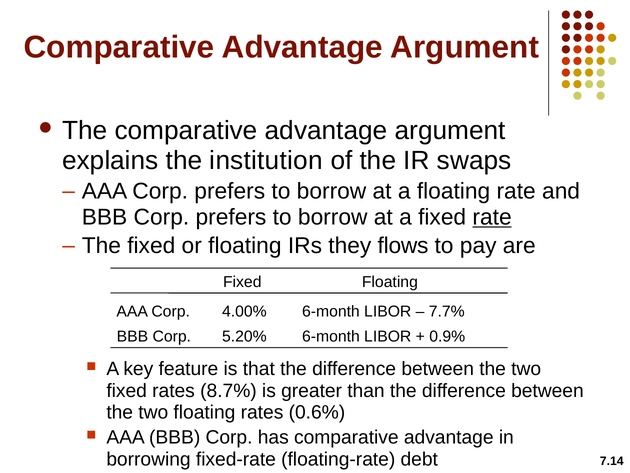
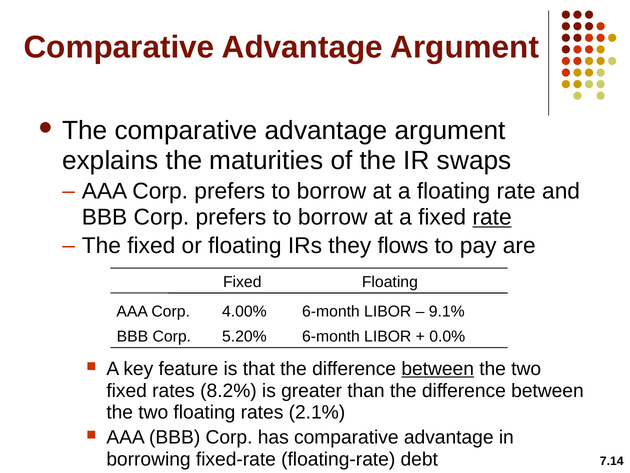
institution: institution -> maturities (266, 161)
7.7%: 7.7% -> 9.1% (447, 311)
0.9%: 0.9% -> 0.0% (447, 336)
between underline: none -> present (438, 368)
8.7%: 8.7% -> 8.2% (228, 390)
0.6%: 0.6% -> 2.1% (317, 412)
